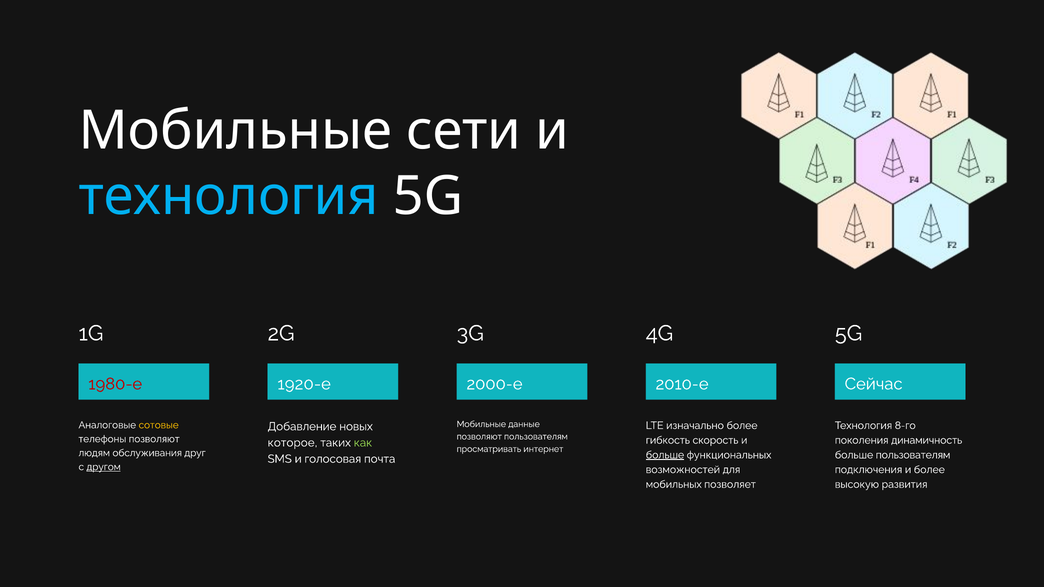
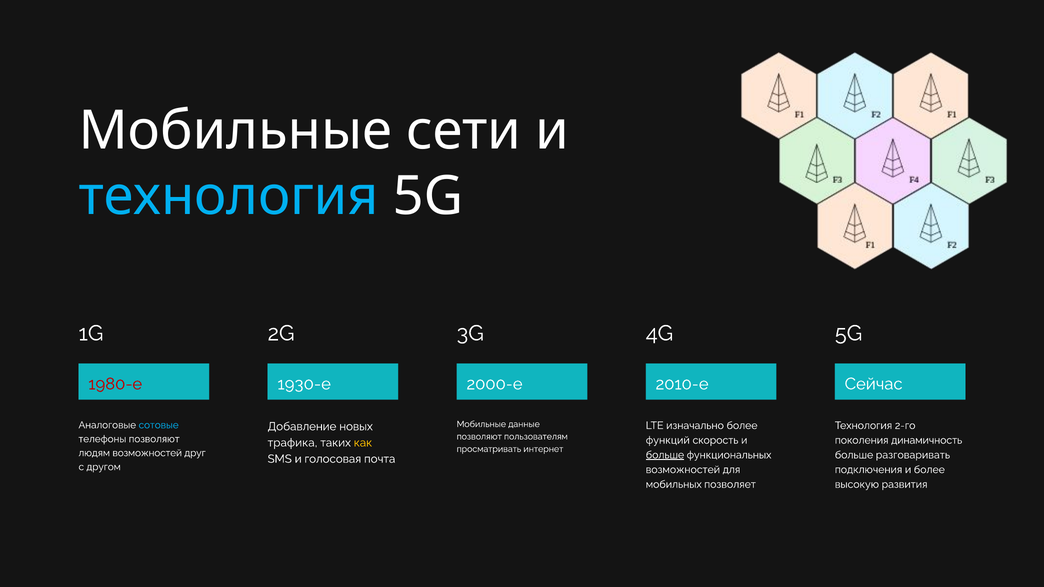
1920-е: 1920-е -> 1930-е (304, 384)
сотовые colour: yellow -> light blue (159, 425)
8-го: 8-го -> 2-го (905, 426)
гибкость: гибкость -> функций (668, 440)
которое: которое -> трафика (293, 443)
как colour: light green -> yellow (363, 443)
людям обслуживания: обслуживания -> возможностей (147, 453)
больше пользователям: пользователям -> разговаривать (913, 455)
другом underline: present -> none (104, 467)
